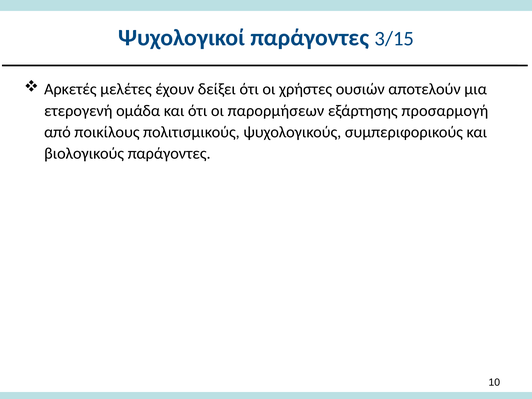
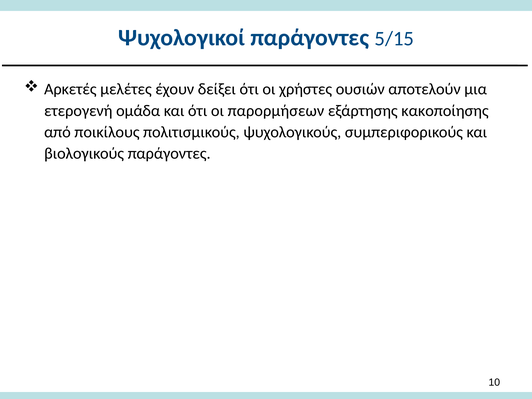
3/15: 3/15 -> 5/15 (394, 39)
προσαρμογή: προσαρμογή -> κακοποίησης (445, 111)
